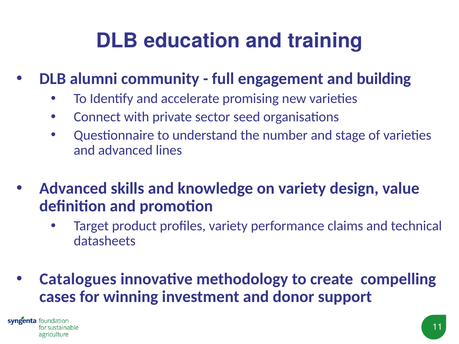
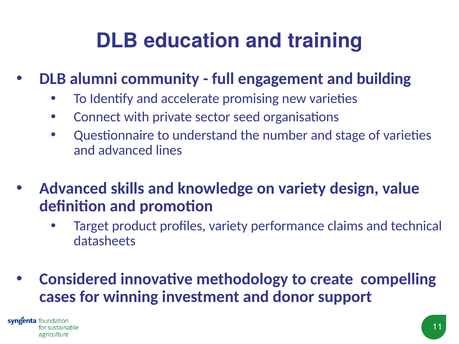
Catalogues: Catalogues -> Considered (78, 279)
